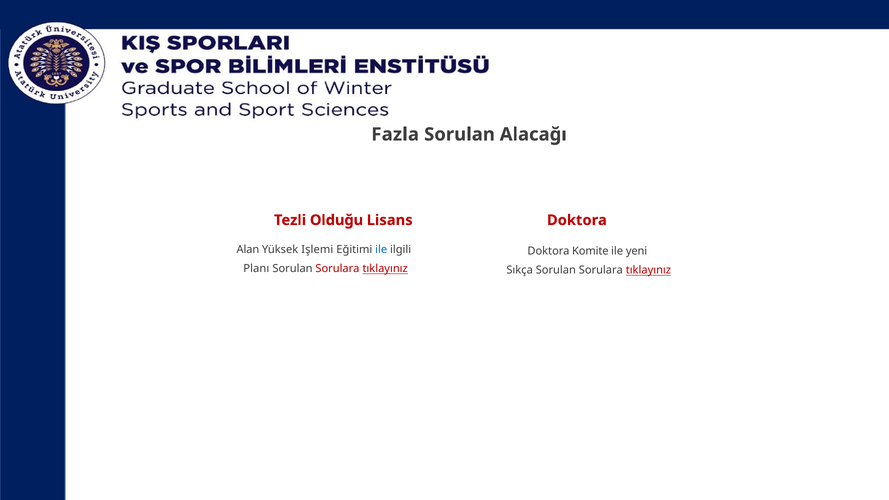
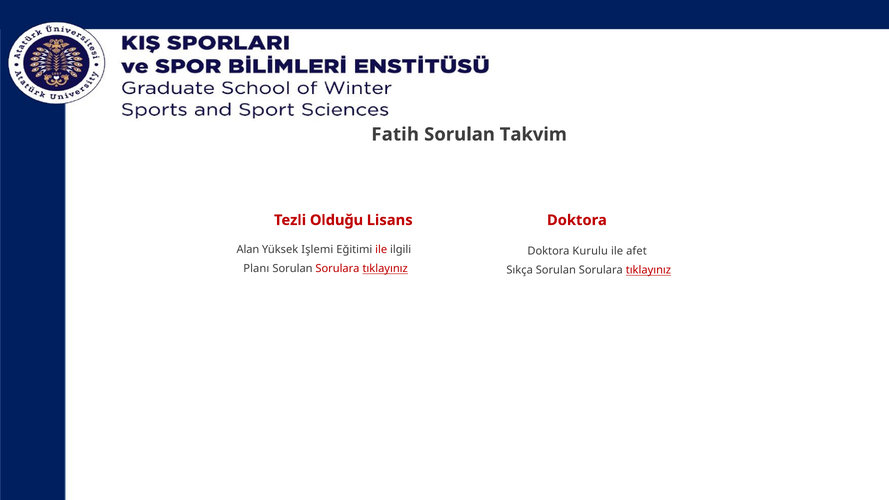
Fazla: Fazla -> Fatih (395, 134)
Alacağı: Alacağı -> Takvim (533, 134)
ile colour: blue -> red (381, 250)
Komite: Komite -> Kurulu (590, 251)
yeni: yeni -> afet (636, 251)
